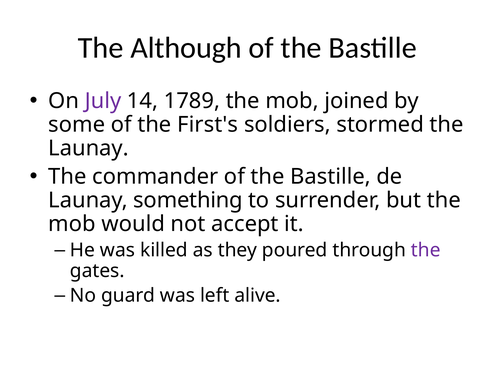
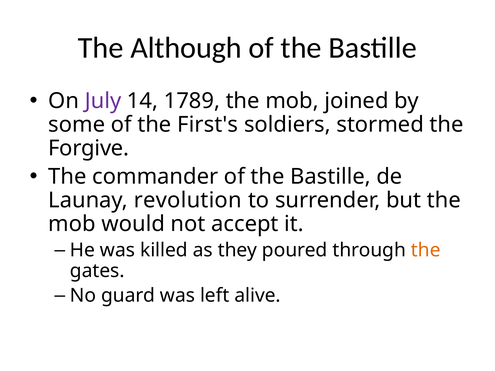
Launay: Launay -> Forgive (89, 148)
something: something -> revolution (188, 200)
the colour: purple -> orange (426, 250)
